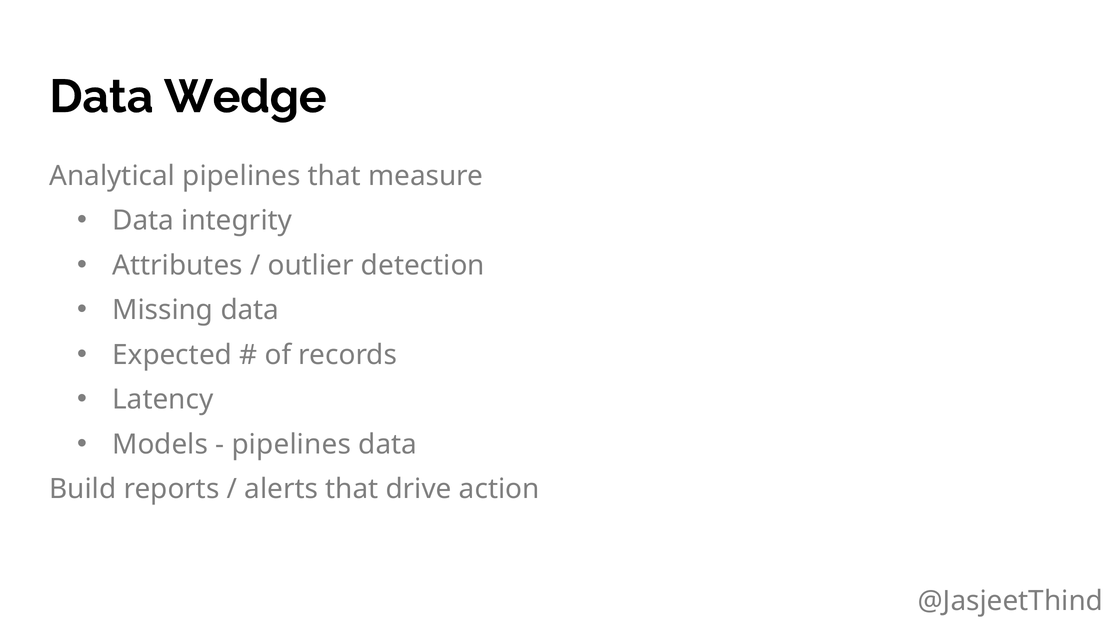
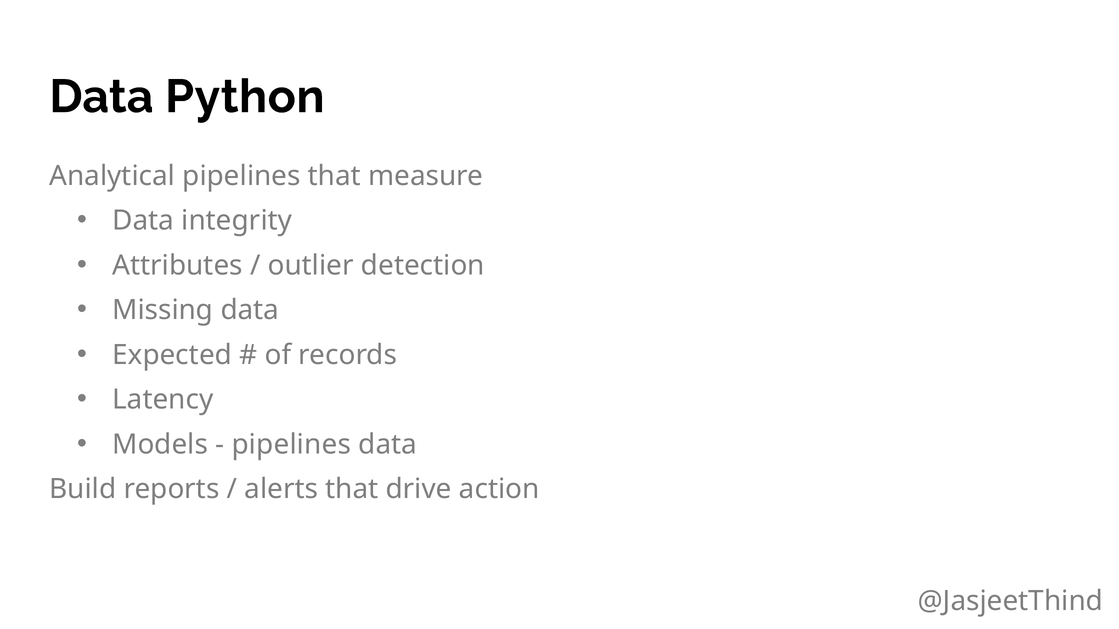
Wedge: Wedge -> Python (245, 97)
